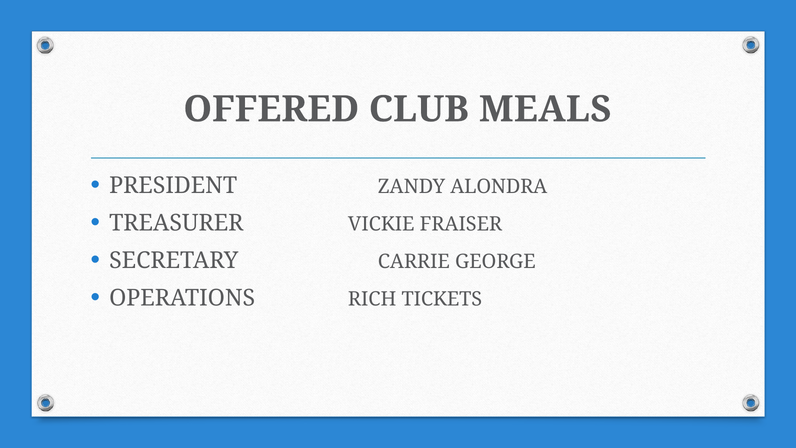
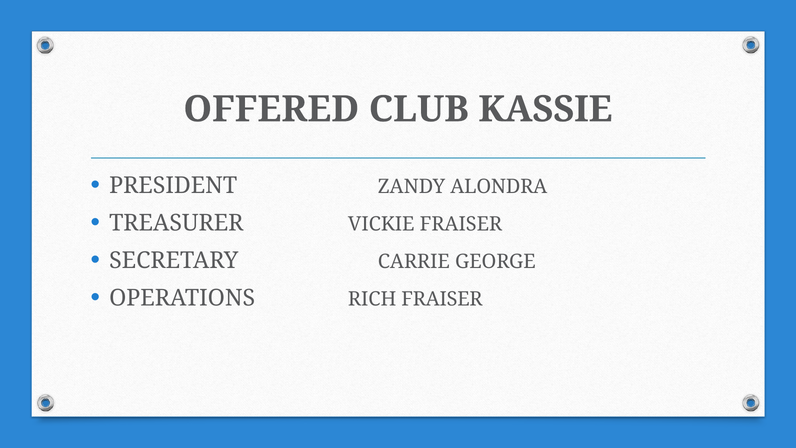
MEALS: MEALS -> KASSIE (545, 109)
RICH TICKETS: TICKETS -> FRAISER (442, 299)
